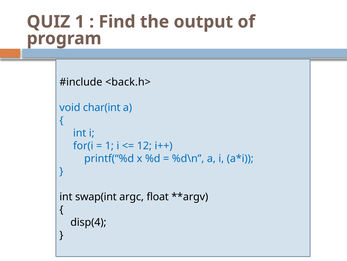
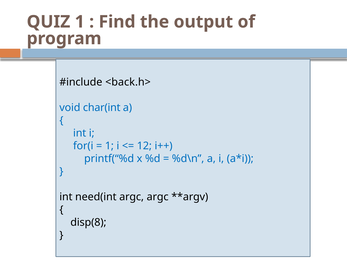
swap(int: swap(int -> need(int (96, 196)
argc float: float -> argc (158, 196)
disp(4: disp(4 -> disp(8 (88, 222)
